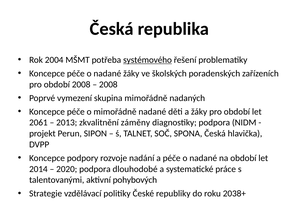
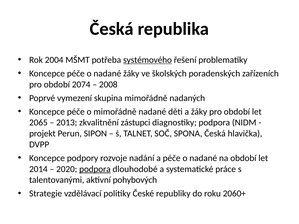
období 2008: 2008 -> 2074 (81, 85)
2061: 2061 -> 2065 (38, 123)
záměny: záměny -> zástupci (136, 123)
podpora underline: none -> present (95, 169)
2038+: 2038+ -> 2060+ (234, 194)
